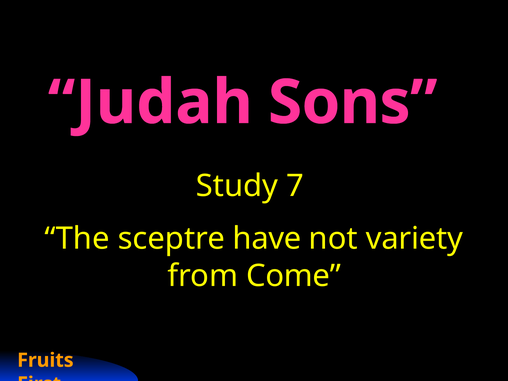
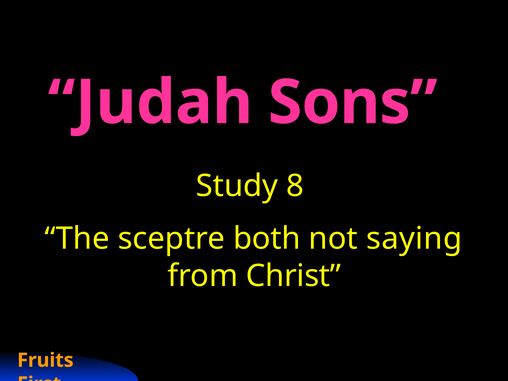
7: 7 -> 8 (295, 186)
have: have -> both (267, 239)
variety: variety -> saying (414, 239)
Come: Come -> Christ (293, 276)
